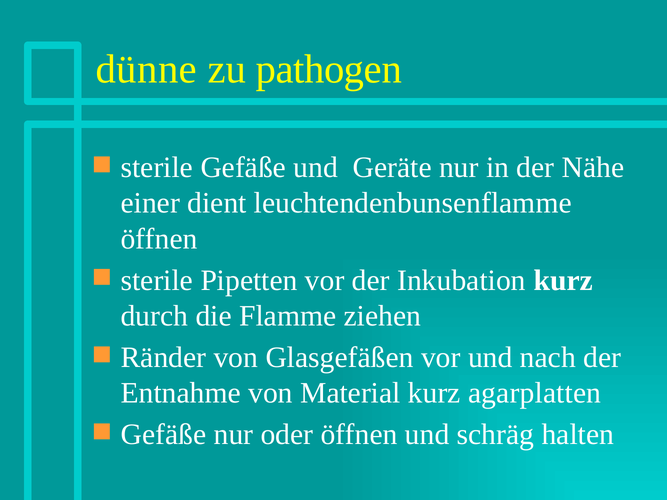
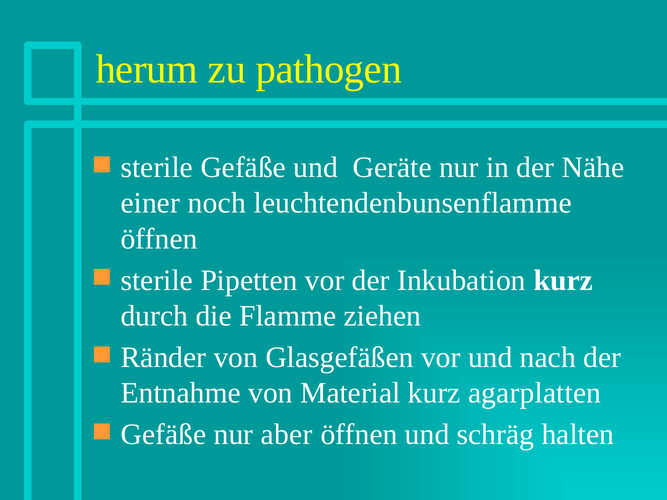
dünne: dünne -> herum (147, 70)
dient: dient -> noch (217, 203)
oder: oder -> aber (287, 435)
